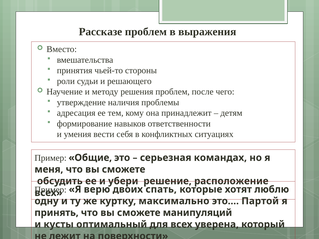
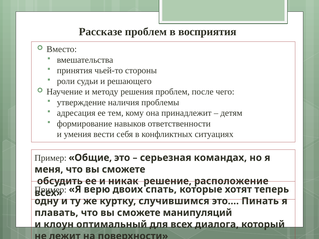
выражения: выражения -> восприятия (207, 32)
убери: убери -> никак (123, 181)
люблю: люблю -> теперь (272, 190)
максимально: максимально -> случившимся (174, 201)
Партой: Партой -> Пинать (260, 201)
принять: принять -> плавать (56, 213)
кусты: кусты -> клоун (59, 225)
уверена: уверена -> диалога (217, 225)
